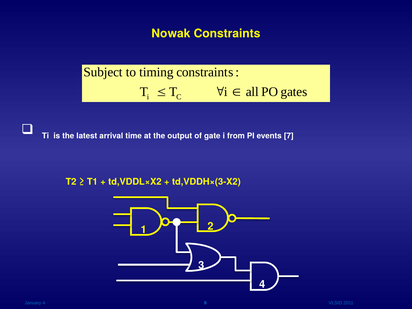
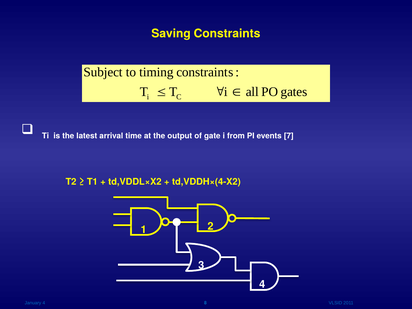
Nowak: Nowak -> Saving (171, 33)
td,VDDH×(3-X2: td,VDDH×(3-X2 -> td,VDDH×(4-X2 (206, 182)
